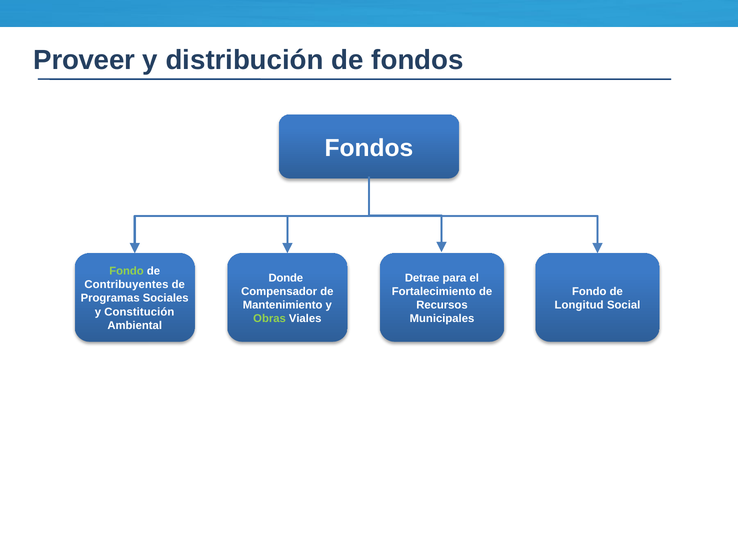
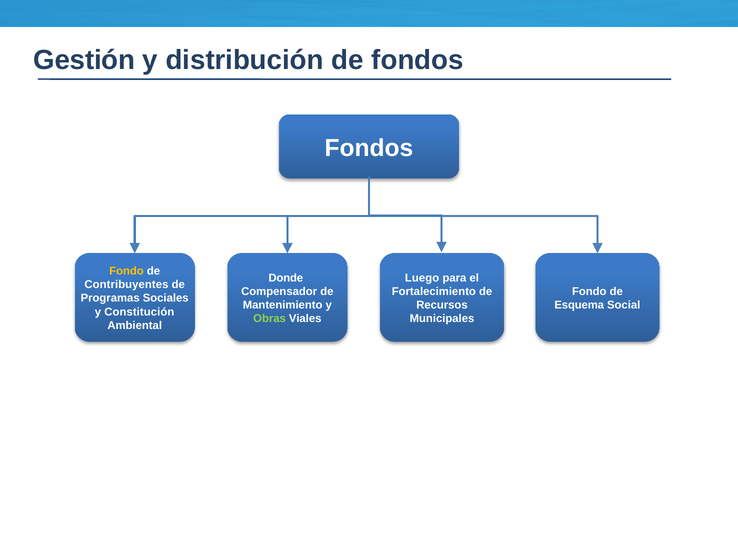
Proveer: Proveer -> Gestión (84, 60)
Fondo colour: light green -> yellow (127, 271)
Detrae: Detrae -> Luego (422, 278)
Longitud: Longitud -> Esquema (579, 305)
